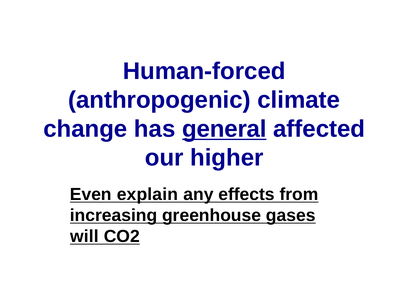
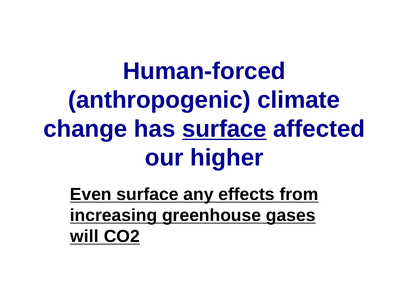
has general: general -> surface (224, 129)
Even explain: explain -> surface (148, 194)
